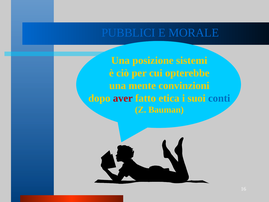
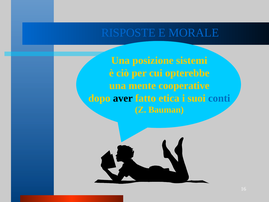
PUBBLICI: PUBBLICI -> RISPOSTE (128, 33)
convinzioni: convinzioni -> cooperative (184, 86)
aver colour: red -> black (123, 98)
